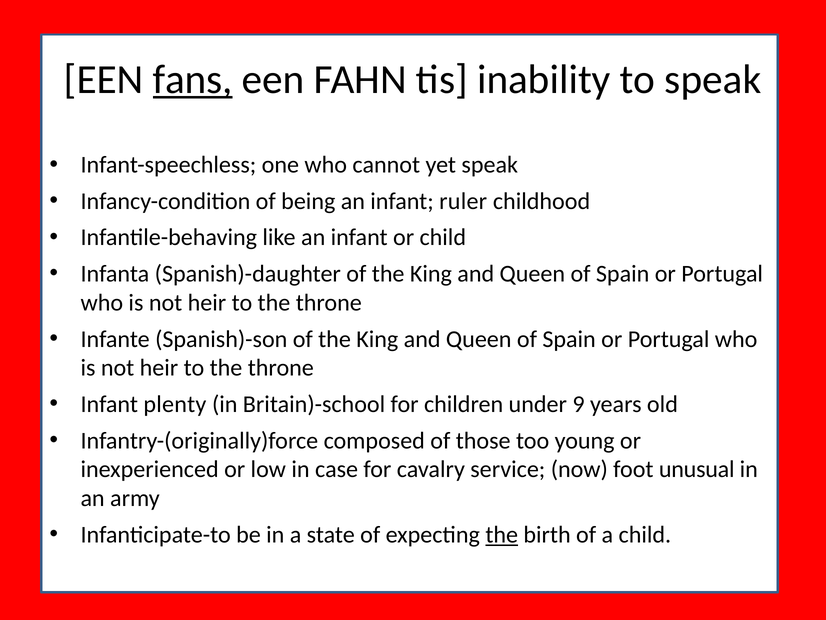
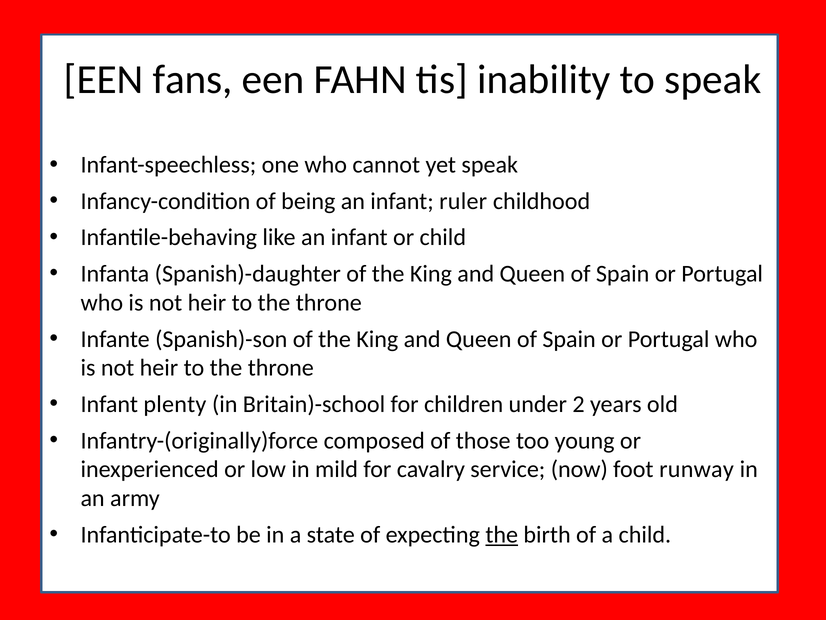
fans underline: present -> none (193, 79)
9: 9 -> 2 (578, 404)
case: case -> mild (337, 469)
unusual: unusual -> runway (697, 469)
